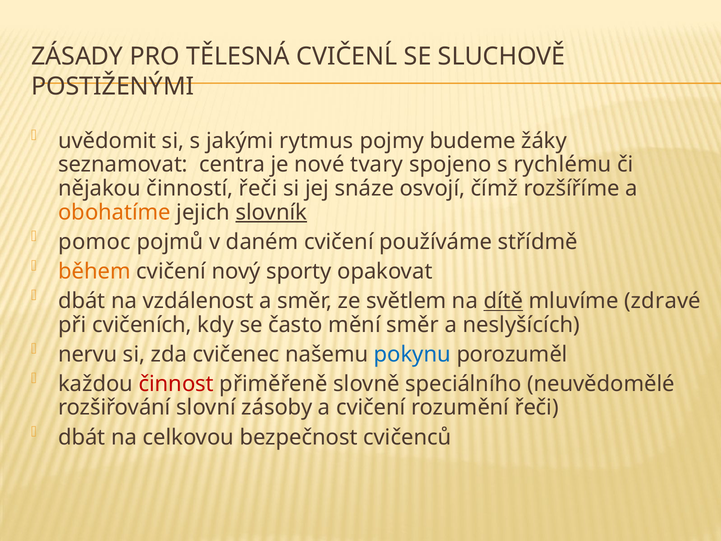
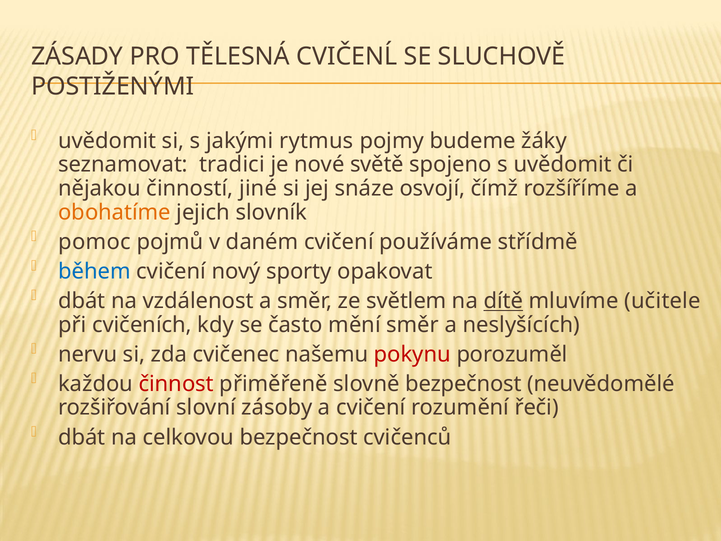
centra: centra -> tradici (232, 165)
tvary: tvary -> světě (377, 165)
s rychlému: rychlému -> uvědomit (563, 165)
činností řeči: řeči -> jiné (258, 188)
slovník underline: present -> none (271, 212)
během colour: orange -> blue (94, 271)
zdravé: zdravé -> učitele (662, 301)
pokynu colour: blue -> red (412, 354)
slovně speciálního: speciálního -> bezpečnost (463, 384)
